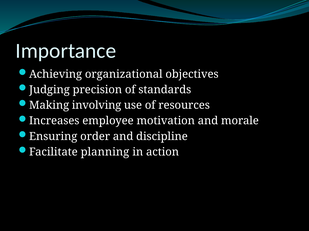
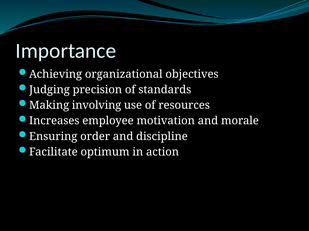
planning: planning -> optimum (105, 152)
